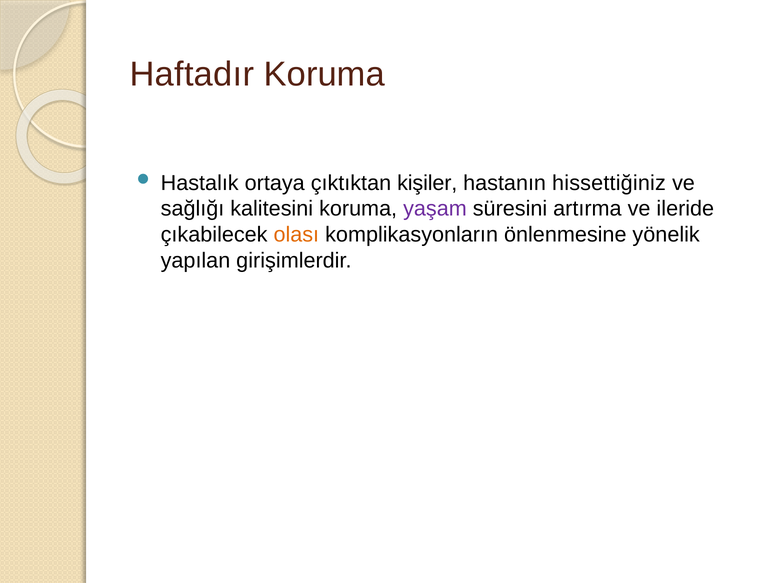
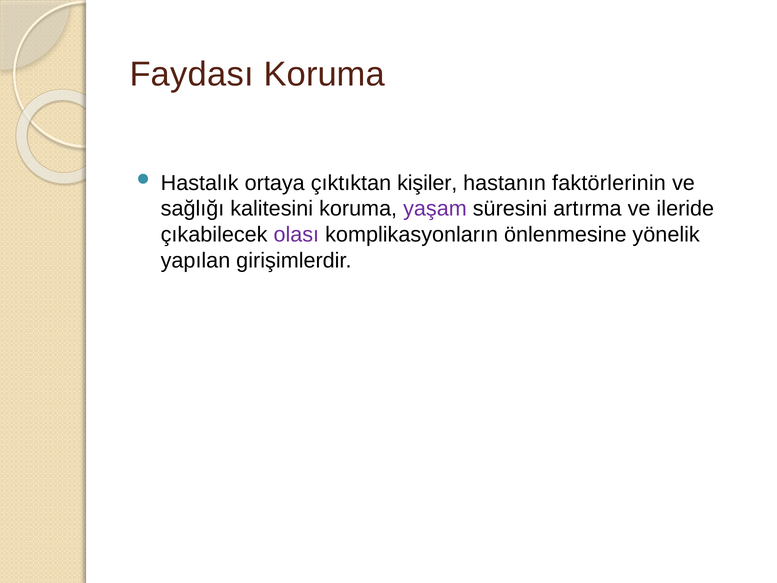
Haftadır: Haftadır -> Faydası (192, 74)
hissettiğiniz: hissettiğiniz -> faktörlerinin (609, 183)
olası colour: orange -> purple (296, 235)
